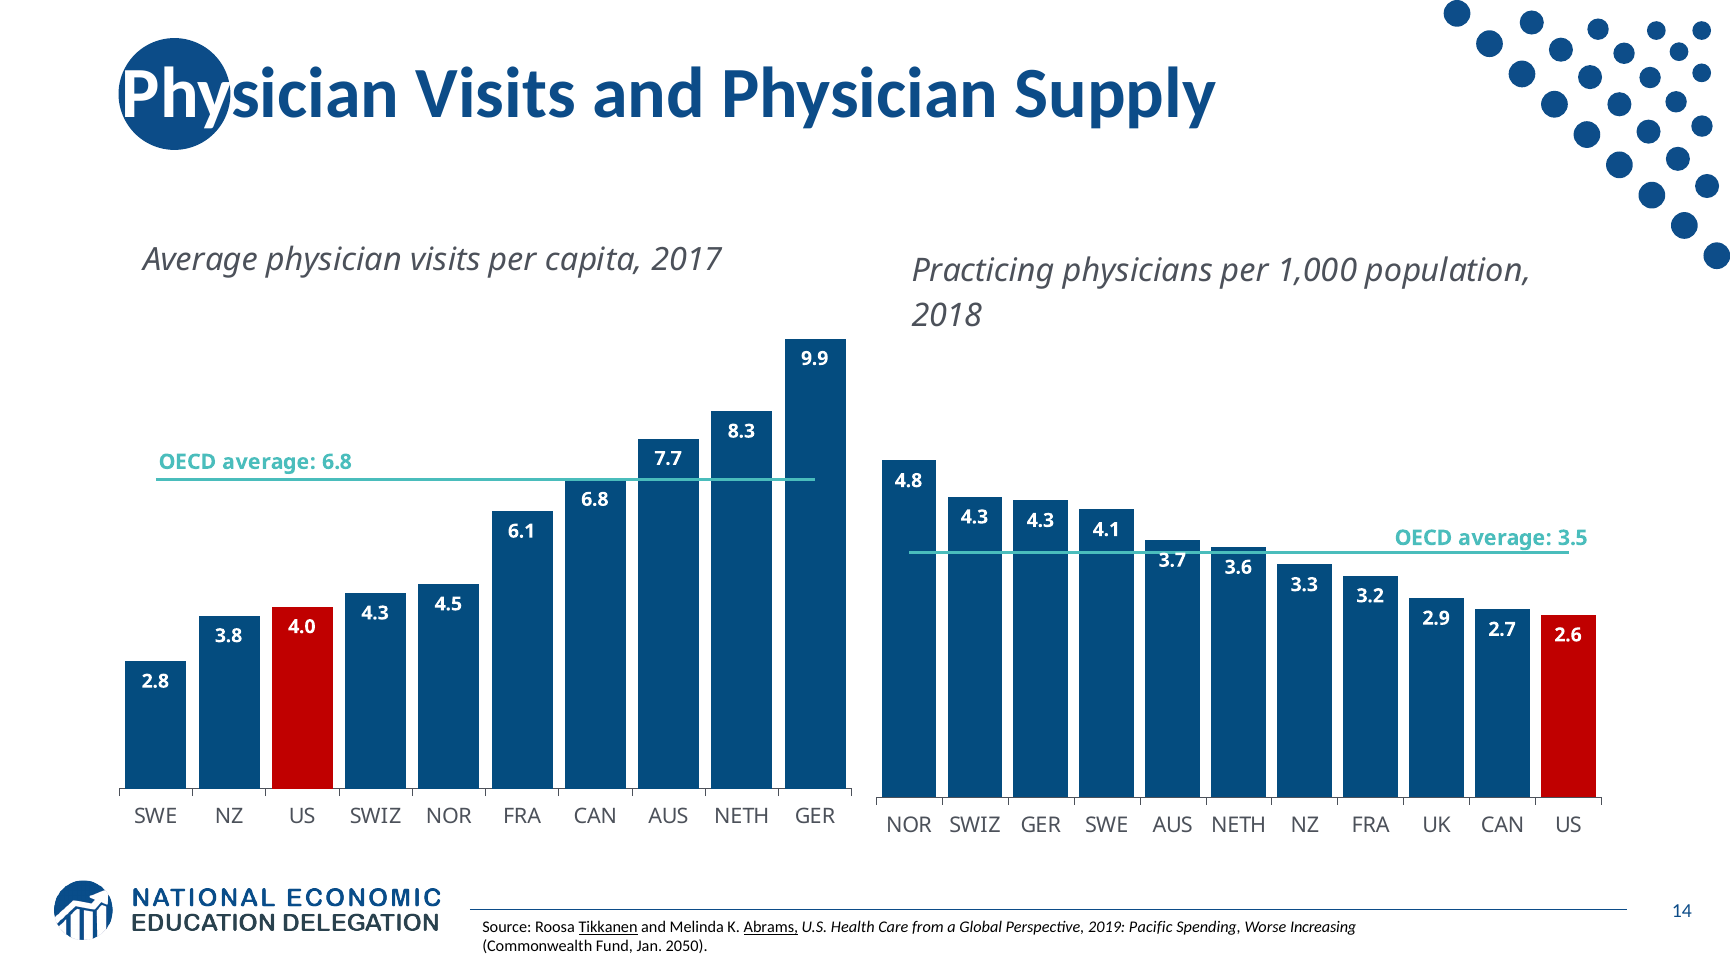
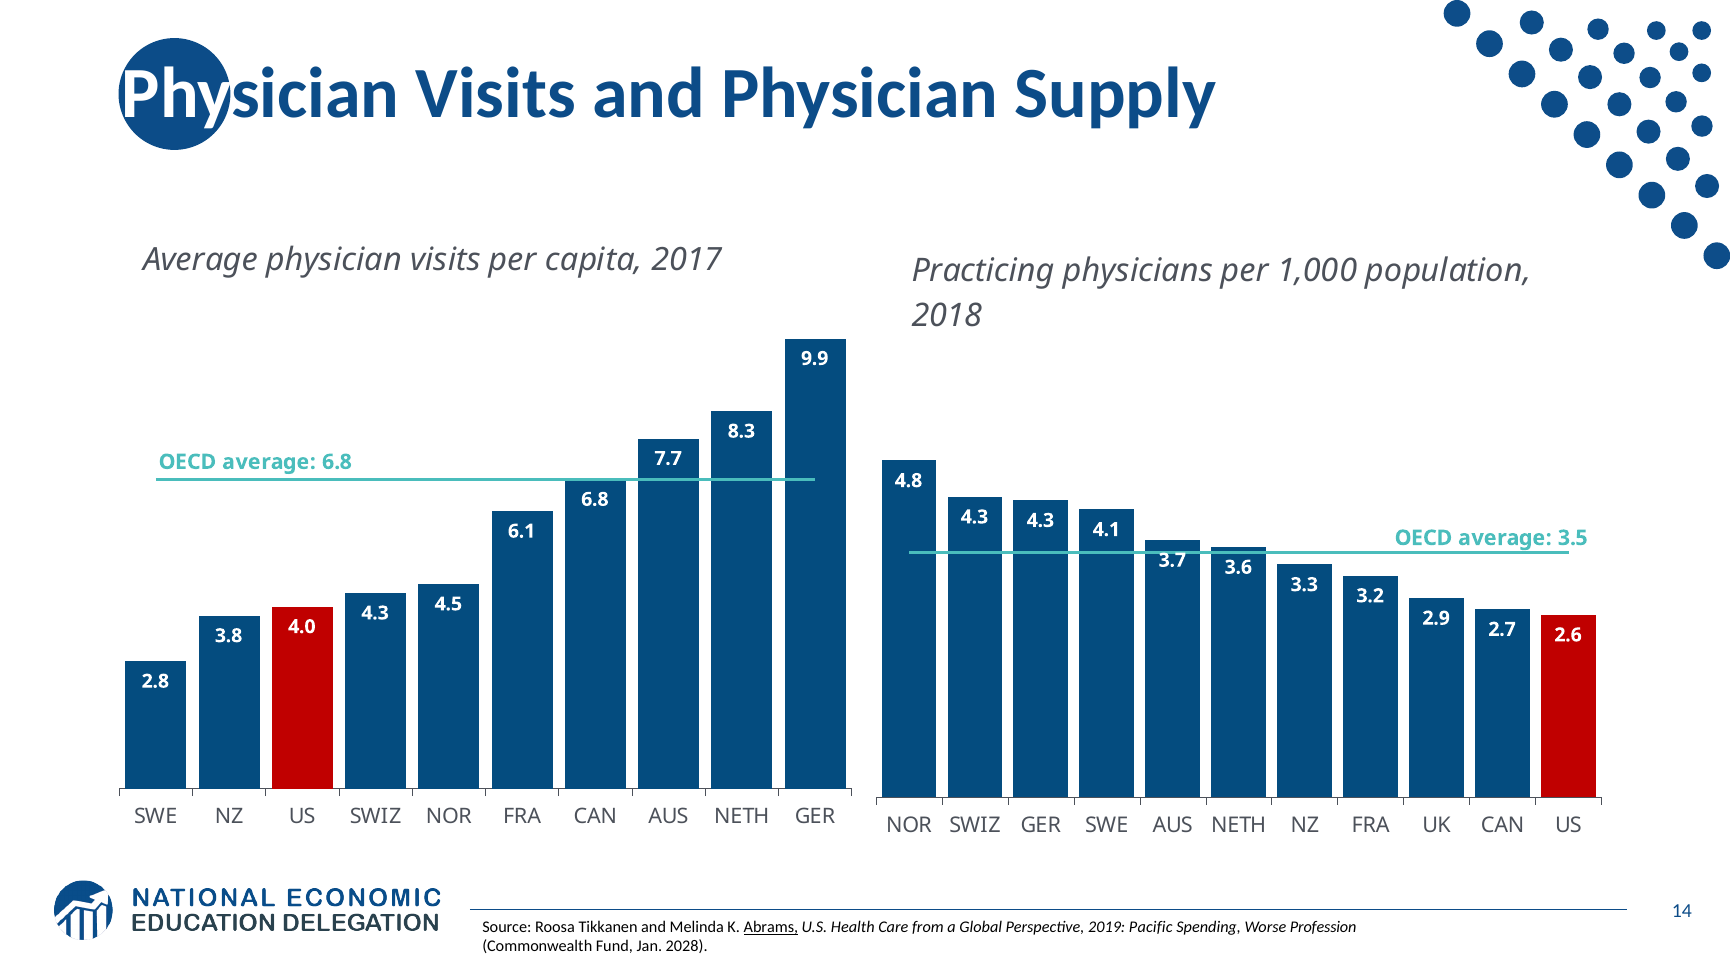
Tikkanen underline: present -> none (608, 927)
Increasing: Increasing -> Profession (1323, 927)
2050: 2050 -> 2028 (687, 947)
